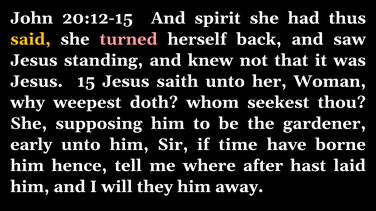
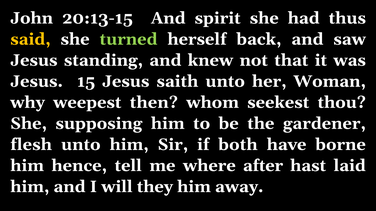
20:12-15: 20:12-15 -> 20:13-15 (97, 18)
turned colour: pink -> light green (129, 39)
doth: doth -> then (154, 103)
early: early -> flesh (31, 145)
time: time -> both (238, 145)
